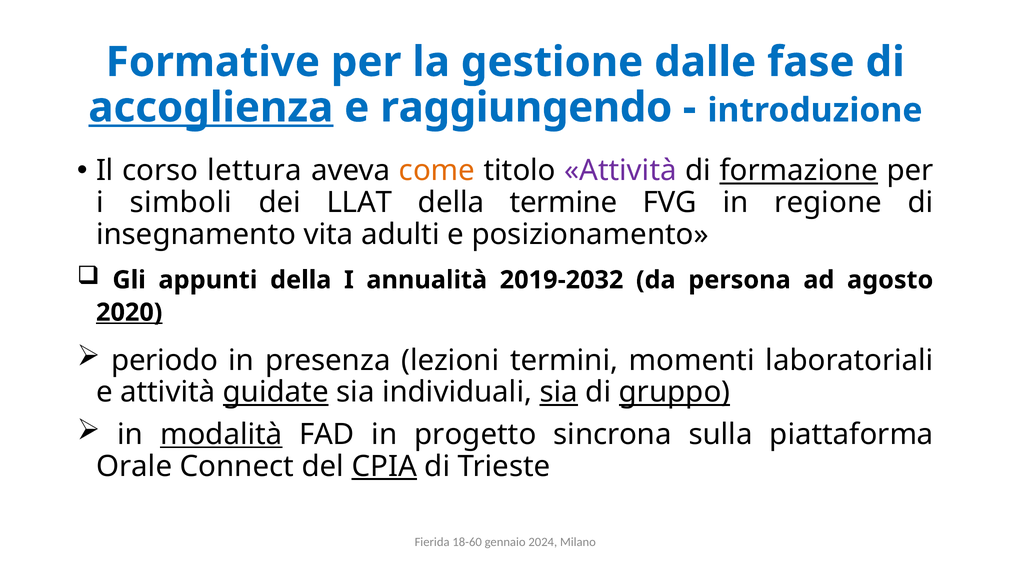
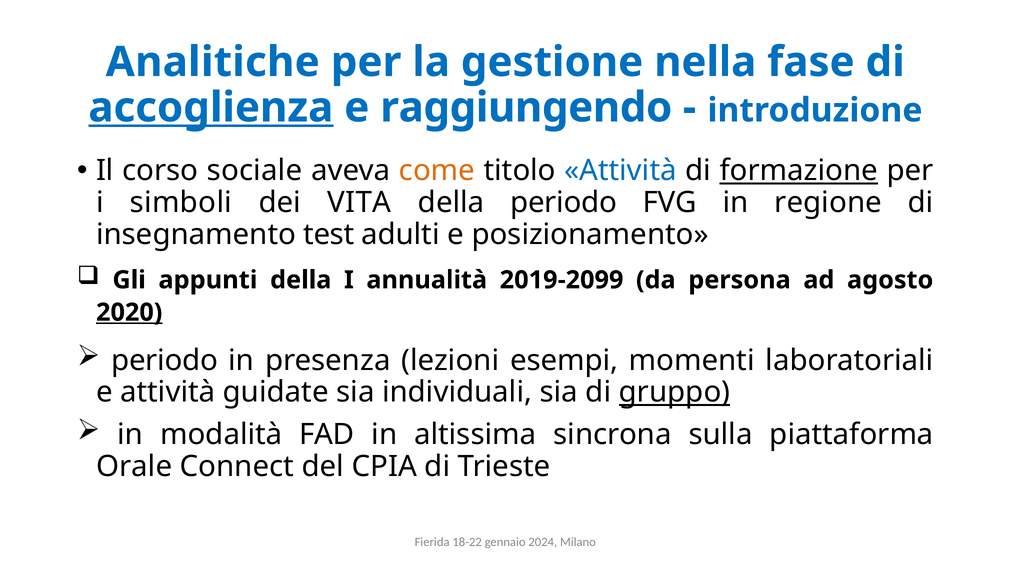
Formative: Formative -> Analitiche (213, 62)
dalle: dalle -> nella (705, 62)
lettura: lettura -> sociale (255, 171)
Attività colour: purple -> blue (620, 171)
LLAT: LLAT -> VITA (359, 203)
della termine: termine -> periodo (564, 203)
vita: vita -> test (329, 235)
2019-2032: 2019-2032 -> 2019-2099 (562, 280)
termini: termini -> esempi (564, 361)
guidate underline: present -> none (276, 393)
sia underline: present -> none (559, 393)
modalità underline: present -> none (221, 435)
progetto: progetto -> altissima (475, 435)
CPIA underline: present -> none (384, 467)
18-60: 18-60 -> 18-22 (467, 543)
